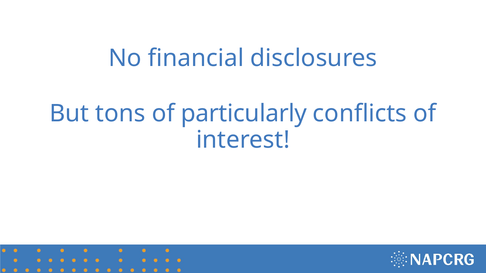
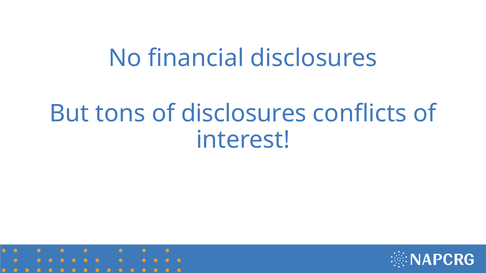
of particularly: particularly -> disclosures (244, 114)
